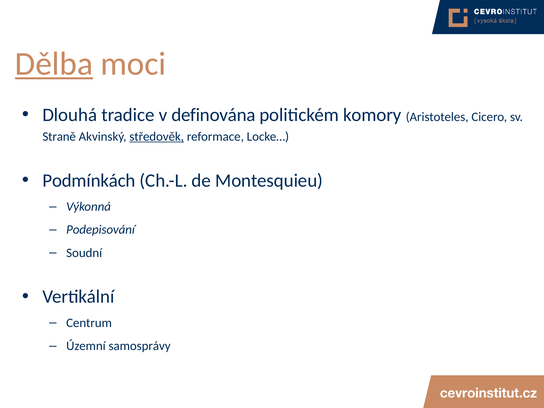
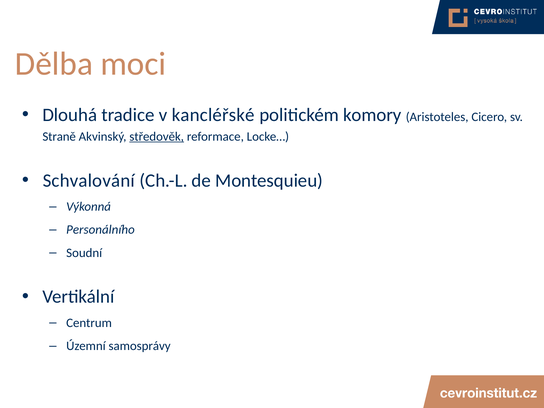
Dělba underline: present -> none (54, 64)
definována: definována -> kancléřské (213, 115)
Podmínkách: Podmínkách -> Schvalování (89, 180)
Podepisování: Podepisování -> Personálního (100, 230)
